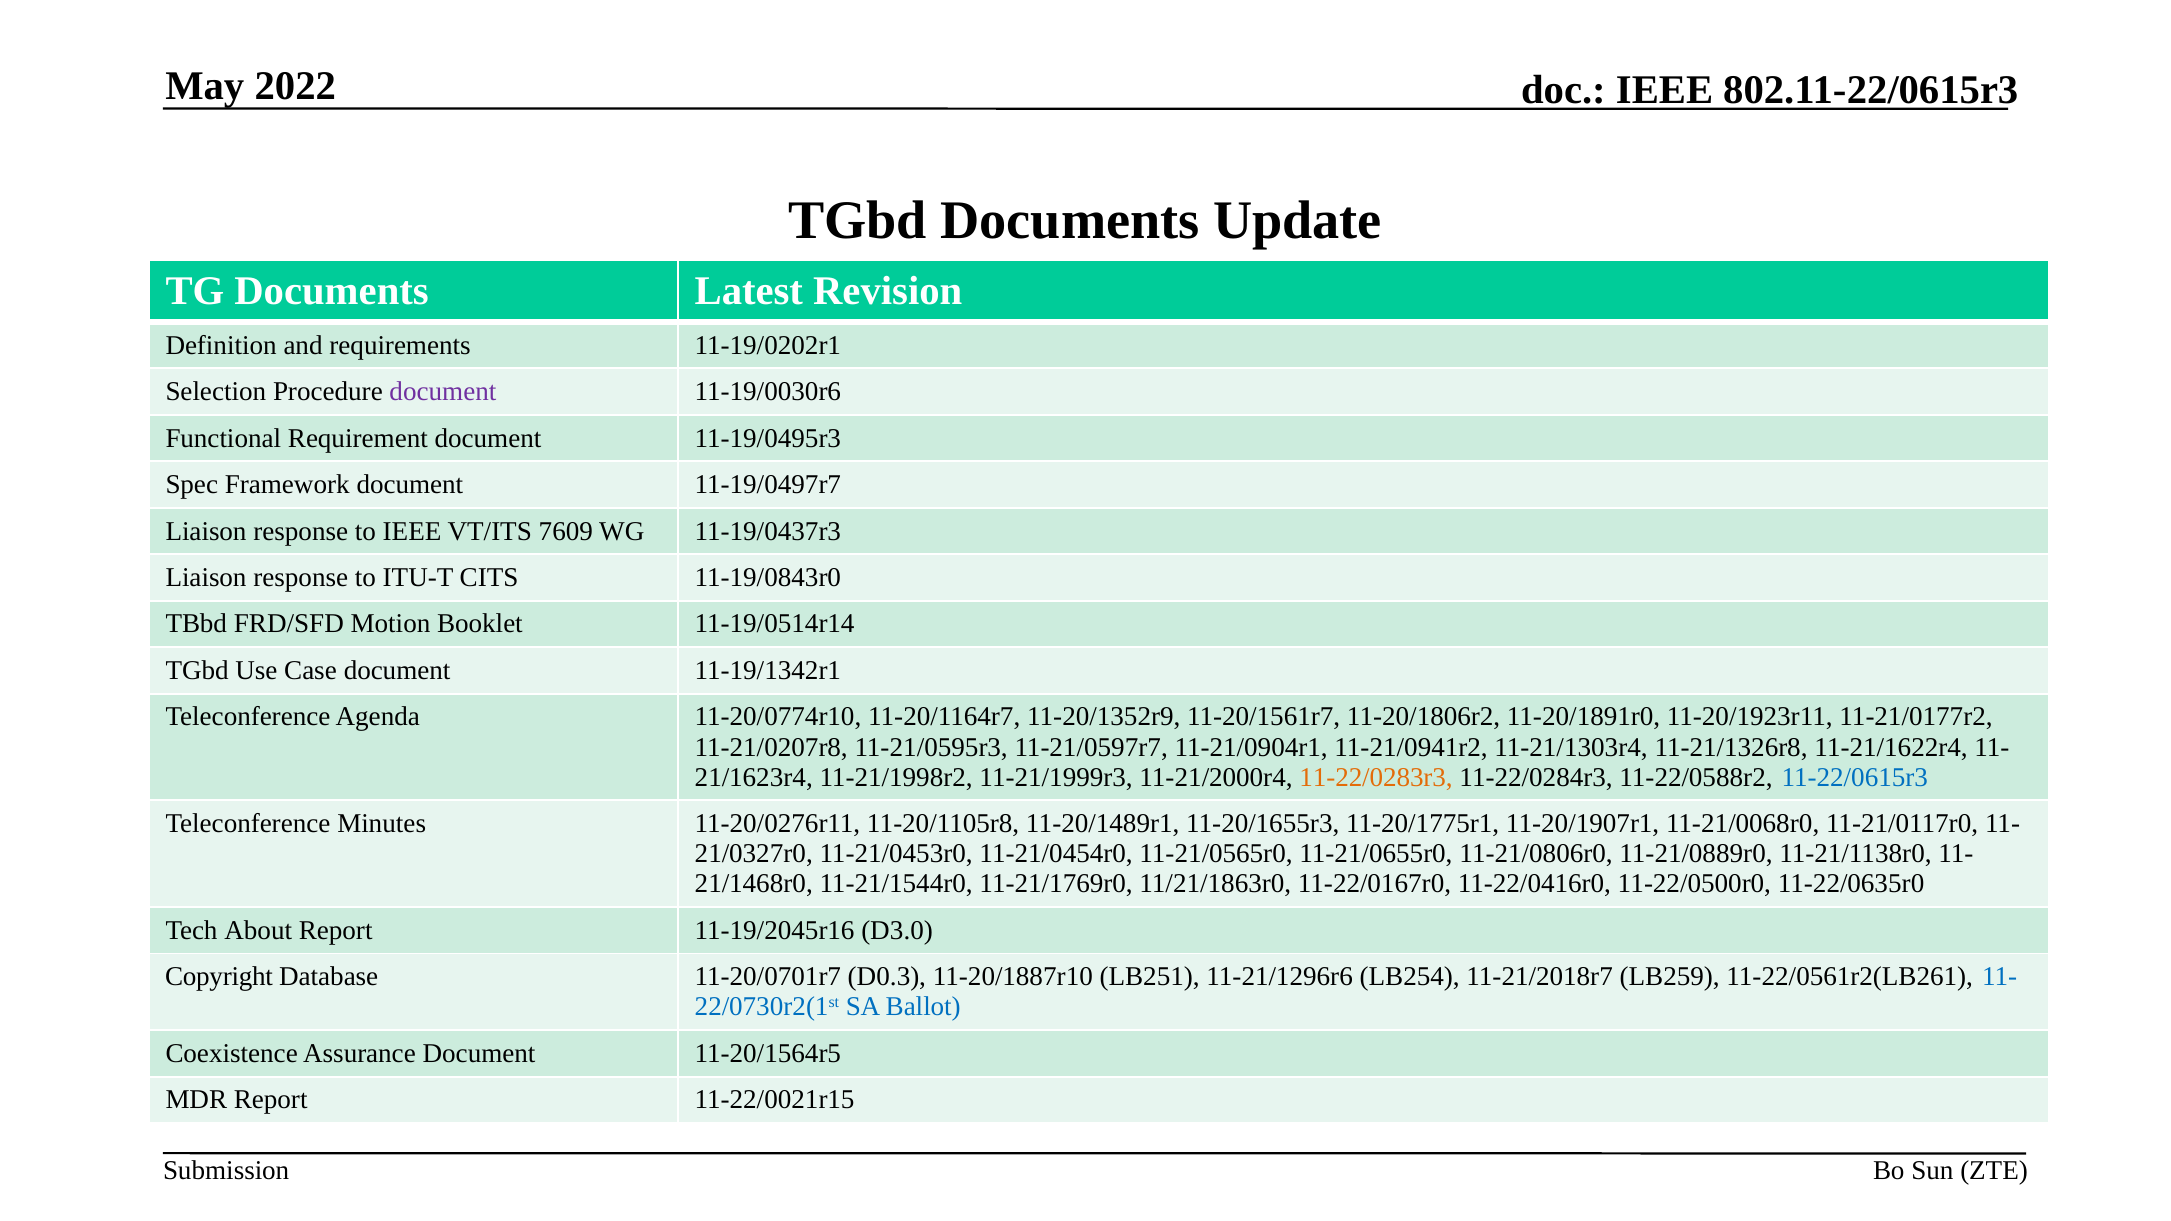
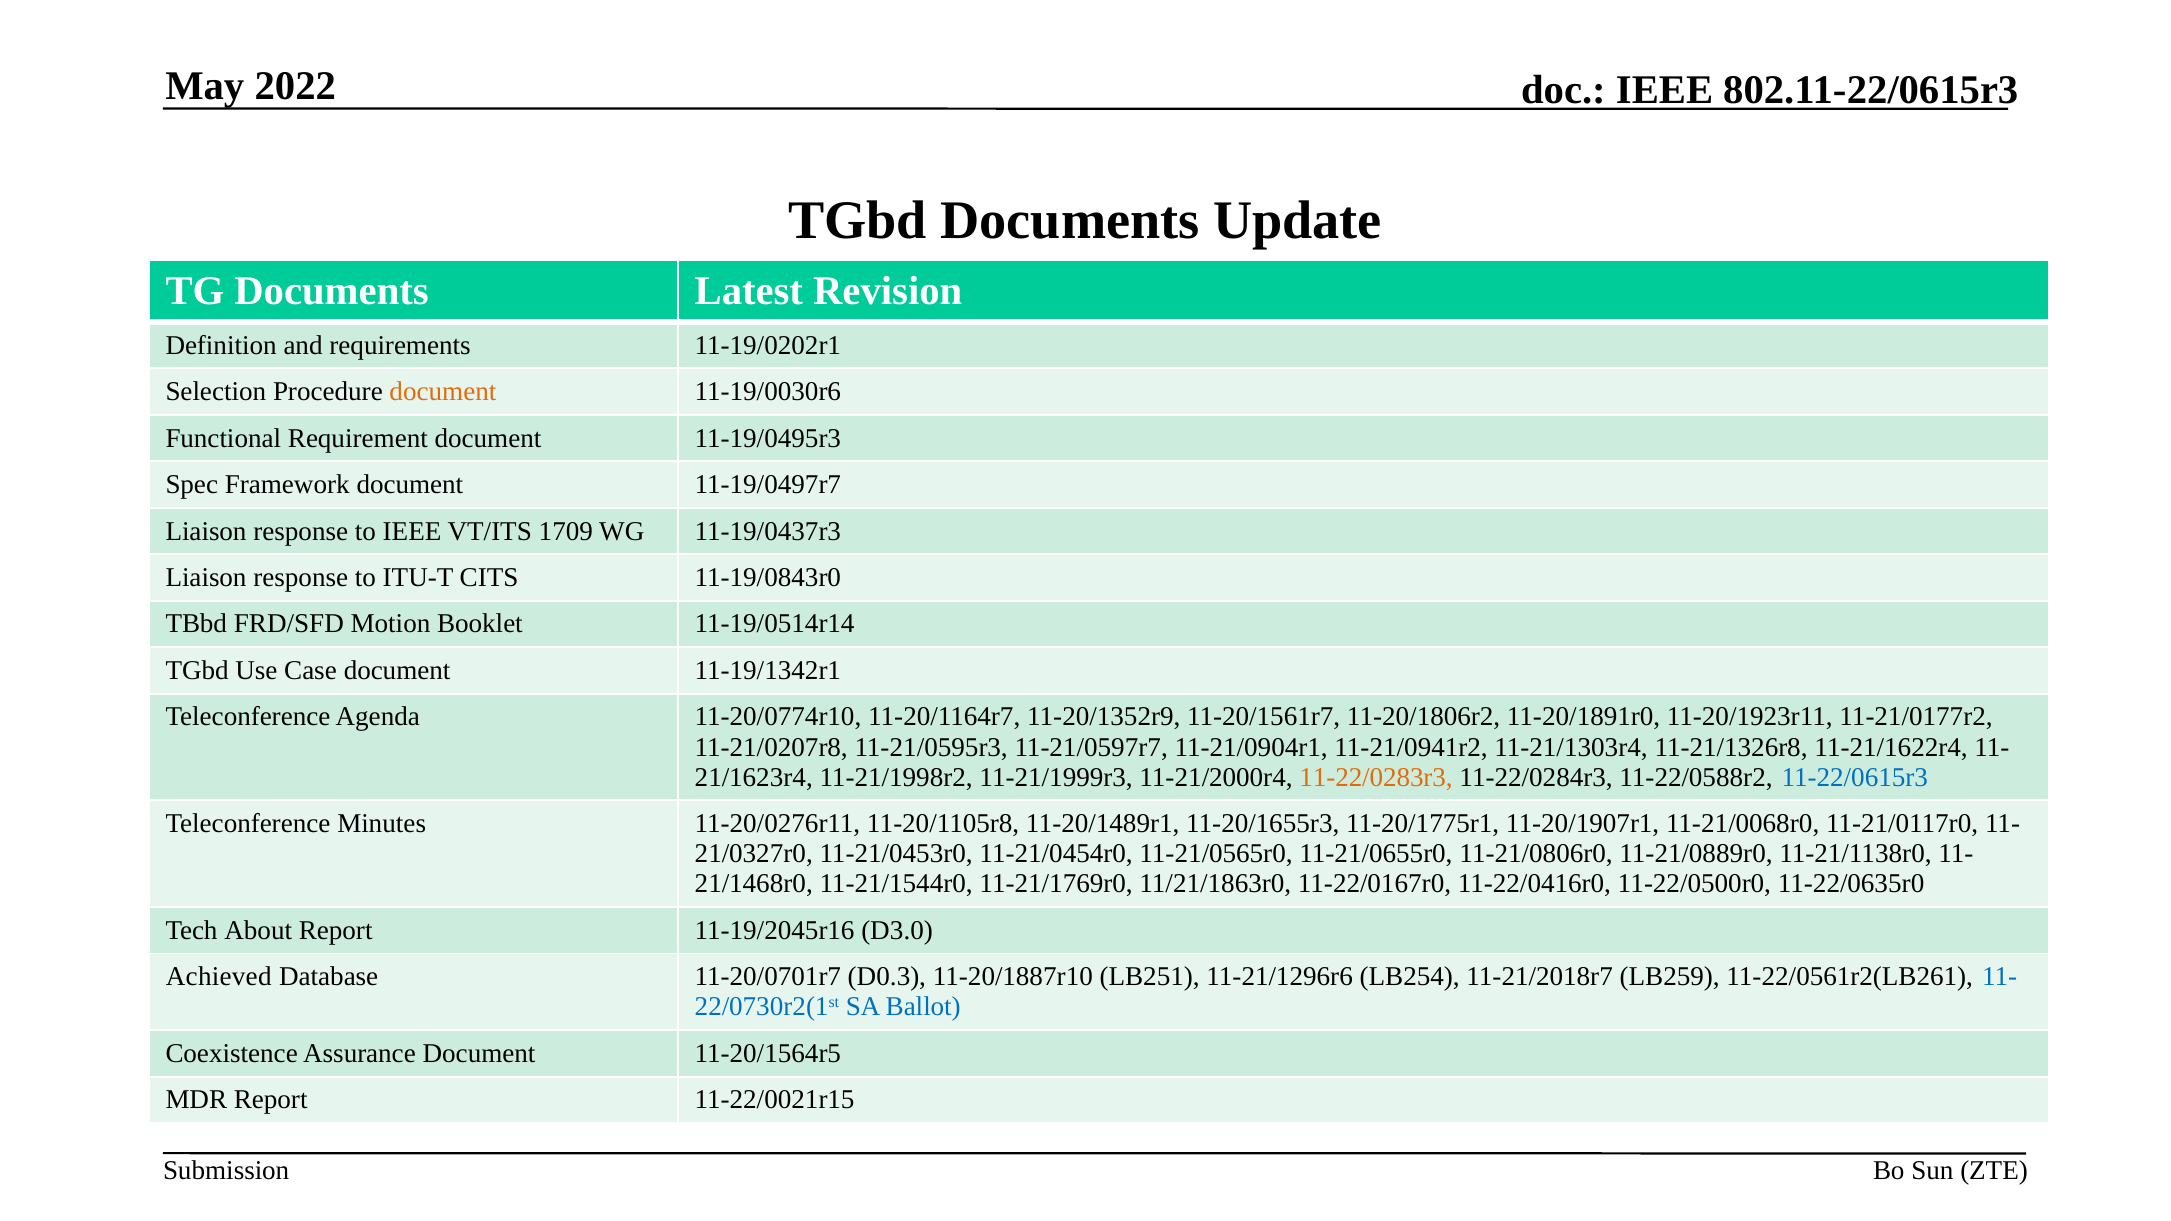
document colour: purple -> orange (443, 392)
7609: 7609 -> 1709 (566, 531)
Copyright: Copyright -> Achieved (219, 977)
